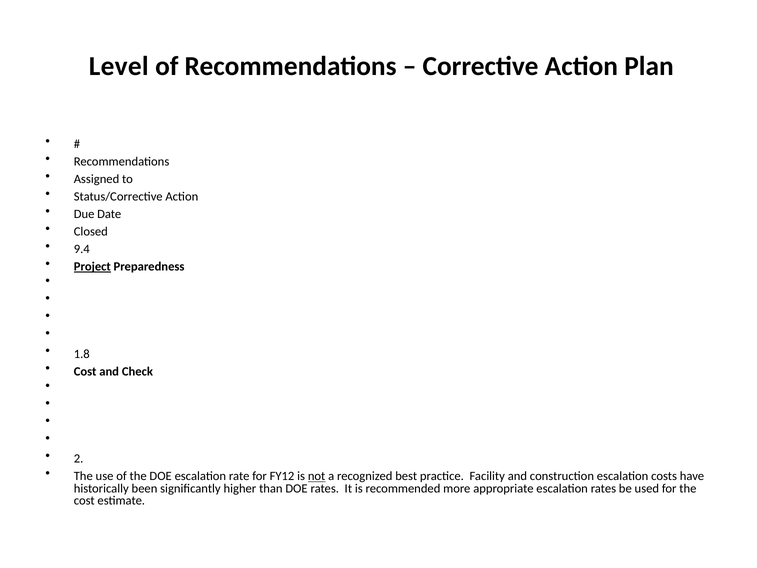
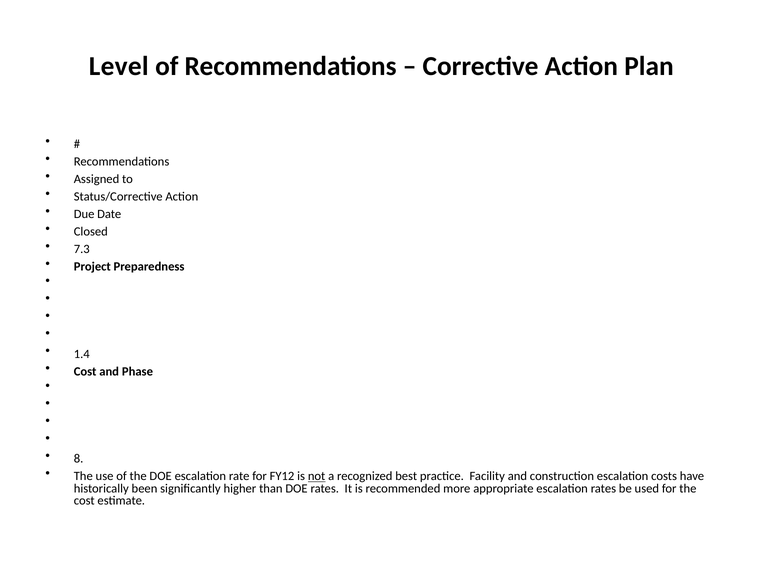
9.4: 9.4 -> 7.3 (82, 249)
Project underline: present -> none (92, 266)
1.8: 1.8 -> 1.4 (82, 354)
Check: Check -> Phase (137, 371)
2: 2 -> 8 (79, 459)
